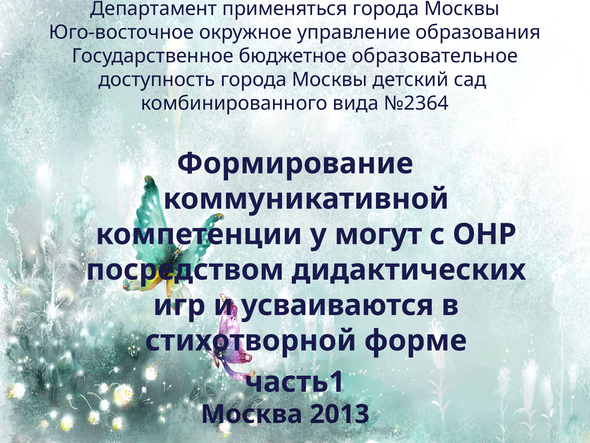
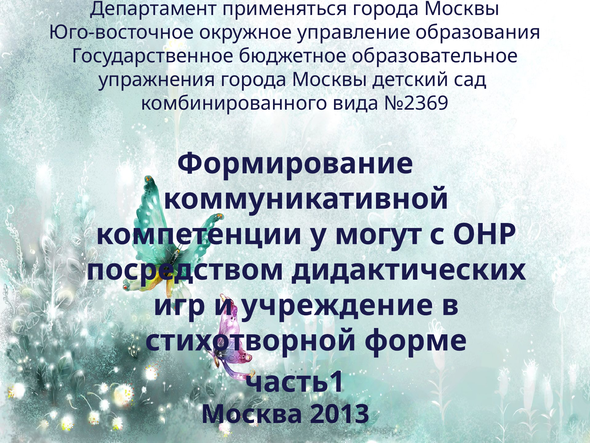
доступность: доступность -> упражнения (157, 80)
№2364: №2364 -> №2369 (416, 103)
усваиваются: усваиваются -> учреждение (337, 305)
